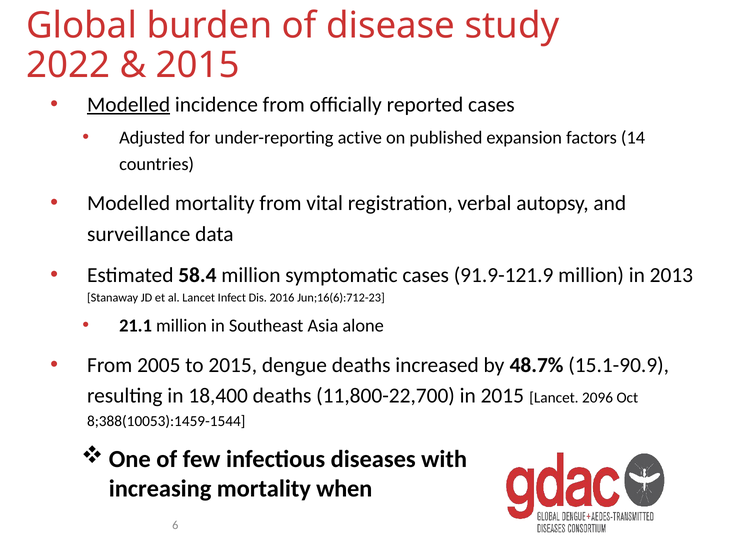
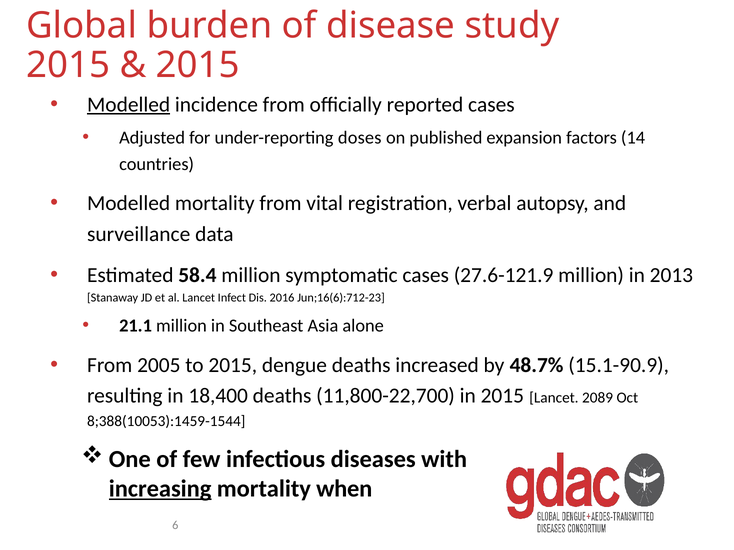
2022: 2022 -> 2015 (68, 65)
active: active -> doses (360, 138)
91.9-121.9: 91.9-121.9 -> 27.6-121.9 (504, 275)
2096: 2096 -> 2089 (598, 398)
increasing underline: none -> present (160, 489)
